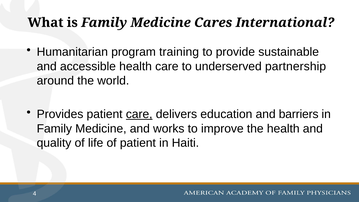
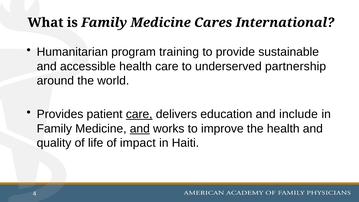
barriers: barriers -> include (299, 114)
and underline: none -> present (140, 129)
of patient: patient -> impact (138, 143)
